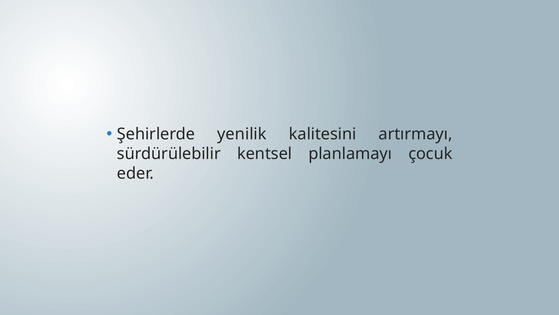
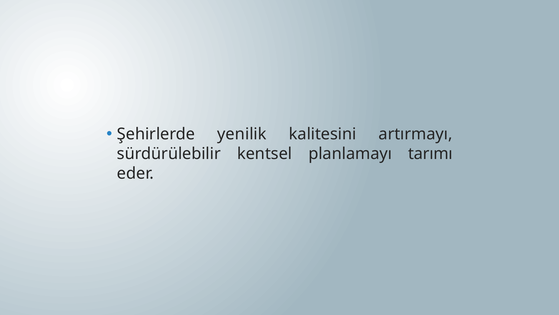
çocuk: çocuk -> tarımı (430, 153)
